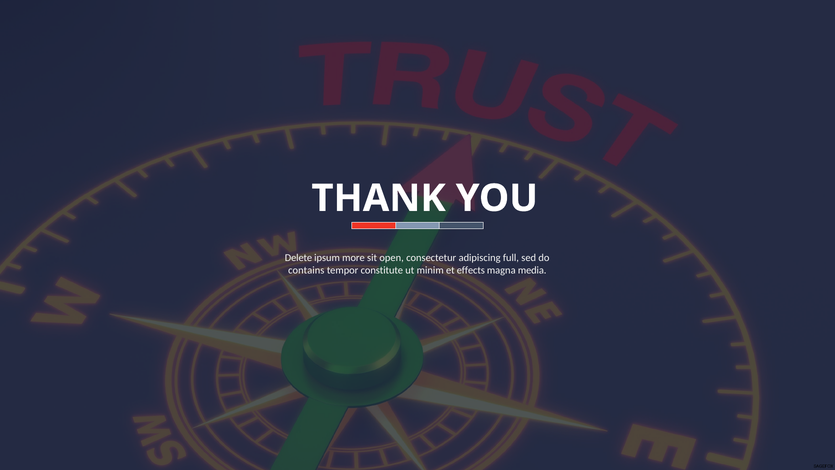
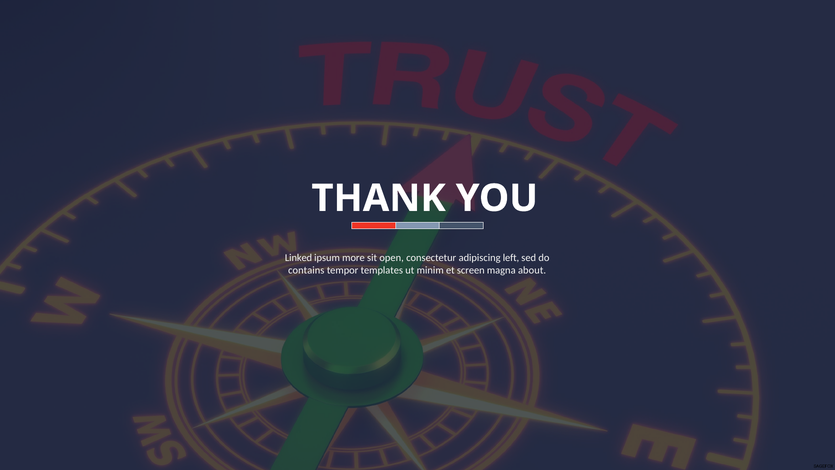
Delete: Delete -> Linked (299, 258)
full: full -> left (511, 258)
constitute: constitute -> templates (382, 270)
effects: effects -> screen (471, 270)
media: media -> about (532, 270)
